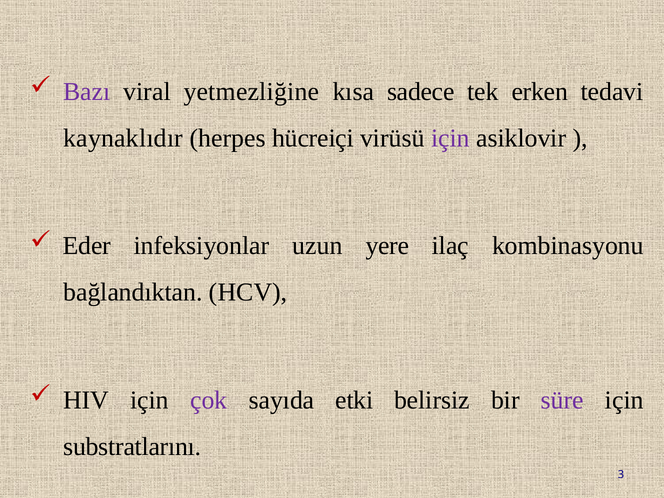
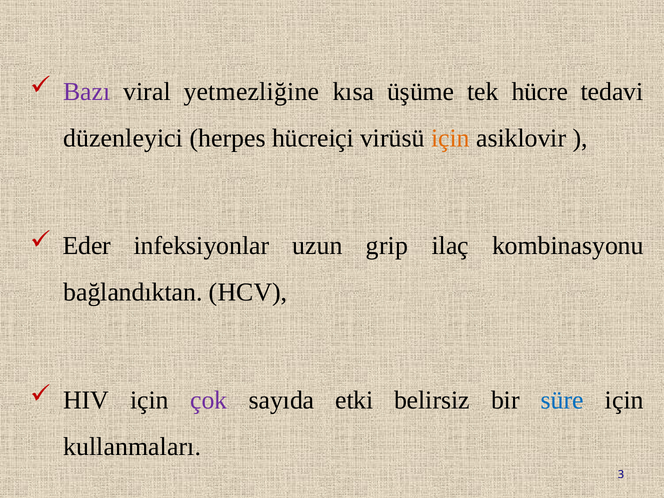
sadece: sadece -> üşüme (421, 92)
erken: erken -> hücre (540, 92)
kaynaklıdır: kaynaklıdır -> düzenleyici (123, 138)
için colour: purple -> orange (450, 138)
yere: yere -> grip (387, 246)
süre colour: purple -> blue (562, 400)
substratlarını: substratlarını -> kullanmaları (132, 447)
